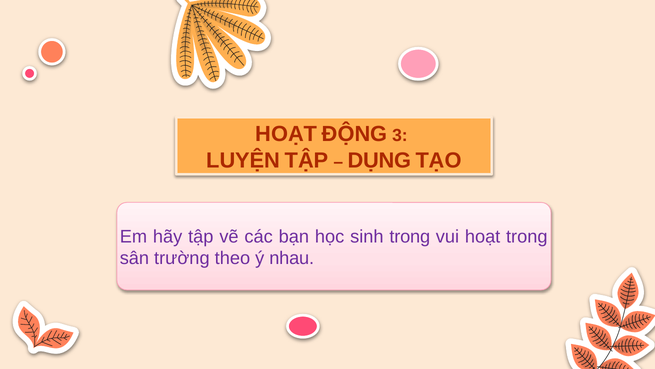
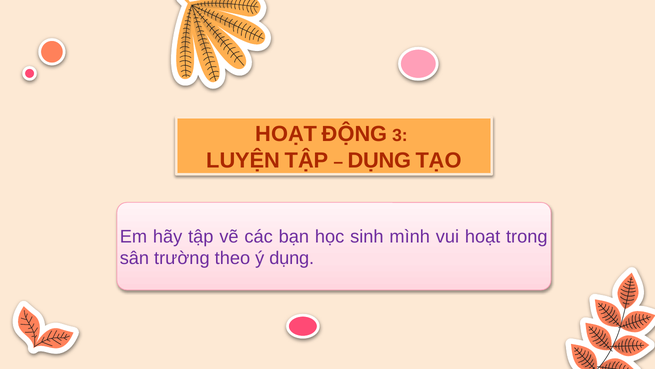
sinh trong: trong -> mình (410, 236)
ý nhau: nhau -> dụng (292, 258)
